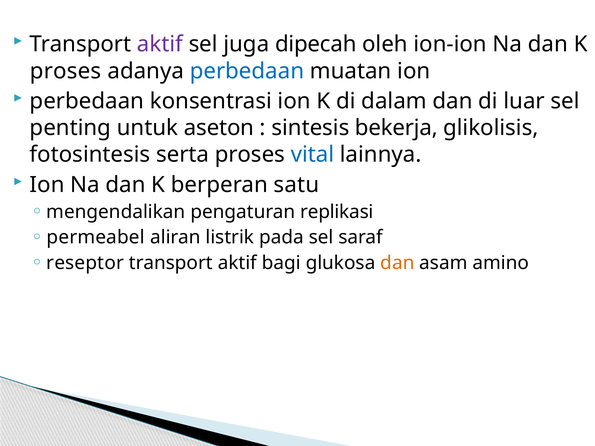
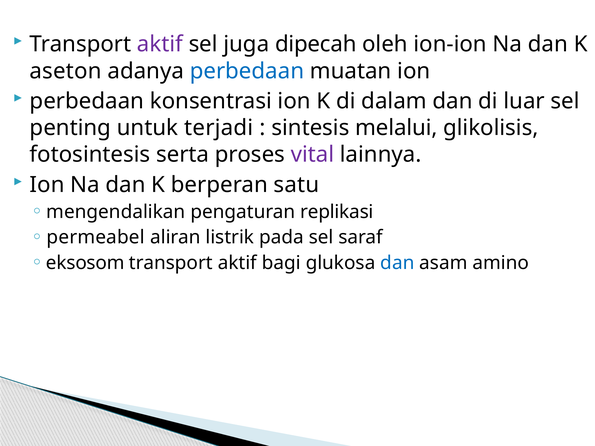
proses: proses -> aseton (66, 71)
aseton: aseton -> terjadi (219, 128)
bekerja: bekerja -> melalui (396, 128)
vital colour: blue -> purple (312, 155)
reseptor: reseptor -> eksosom (85, 263)
dan colour: orange -> blue (397, 263)
